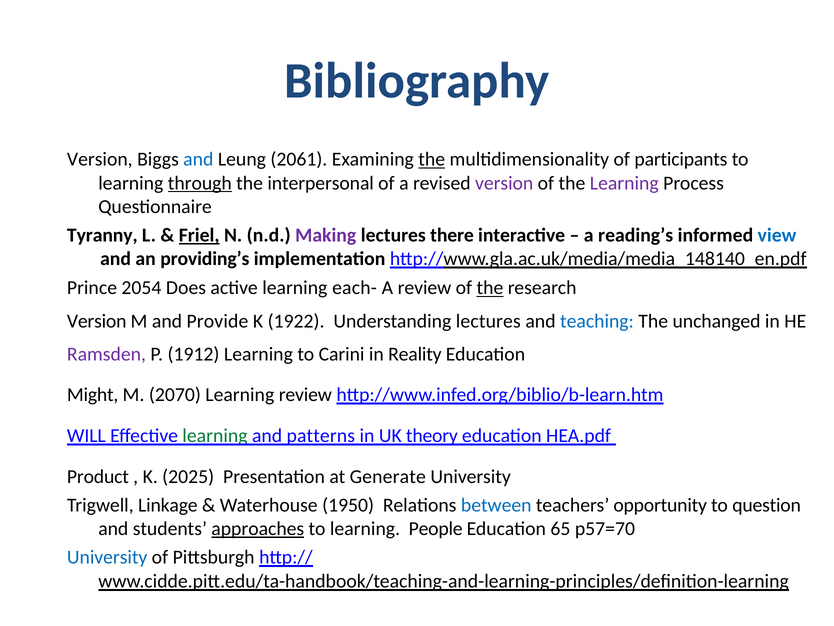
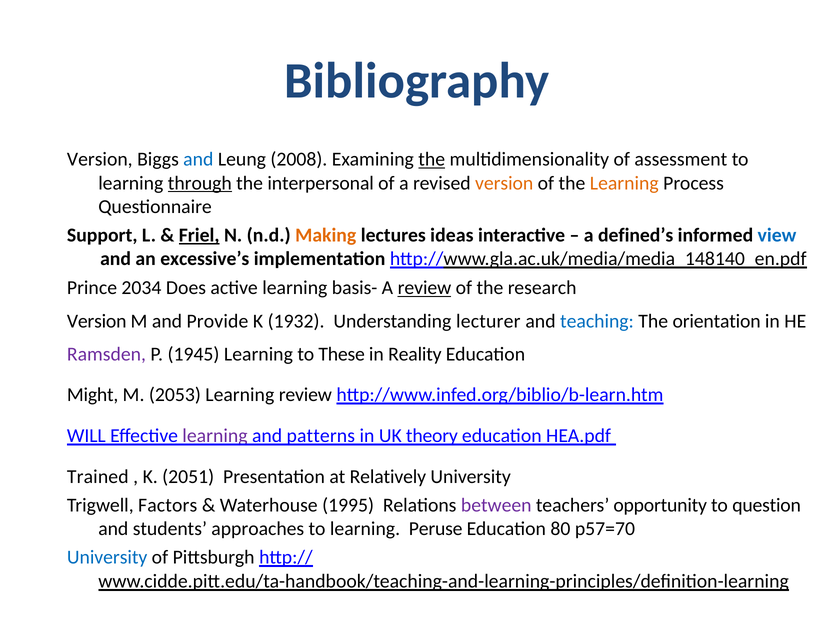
2061: 2061 -> 2008 (299, 159)
participants: participants -> assessment (681, 159)
version colour: purple -> orange (504, 183)
Learning colour: purple -> orange (624, 183)
Tyranny: Tyranny -> Support (102, 235)
Making colour: purple -> orange (326, 235)
there: there -> ideas (452, 235)
reading’s: reading’s -> defined’s (636, 235)
providing’s: providing’s -> excessive’s (205, 259)
2054: 2054 -> 2034 (141, 288)
each-: each- -> basis- (355, 288)
review underline: none -> present (424, 288)
the underline: present -> none (490, 288)
1922: 1922 -> 1932 (296, 321)
Understanding lectures: lectures -> lecturer (488, 321)
unchanged: unchanged -> orientation (717, 321)
1912: 1912 -> 1945 (193, 354)
Carini: Carini -> These (342, 354)
2070: 2070 -> 2053 (175, 395)
learning colour: green -> purple (215, 436)
Product: Product -> Trained (98, 476)
2025: 2025 -> 2051 (188, 476)
Generate: Generate -> Relatively (388, 476)
Linkage: Linkage -> Factors (168, 505)
1950: 1950 -> 1995 (348, 505)
between colour: blue -> purple (496, 505)
approaches underline: present -> none (258, 528)
People: People -> Peruse (436, 528)
65: 65 -> 80 (560, 528)
